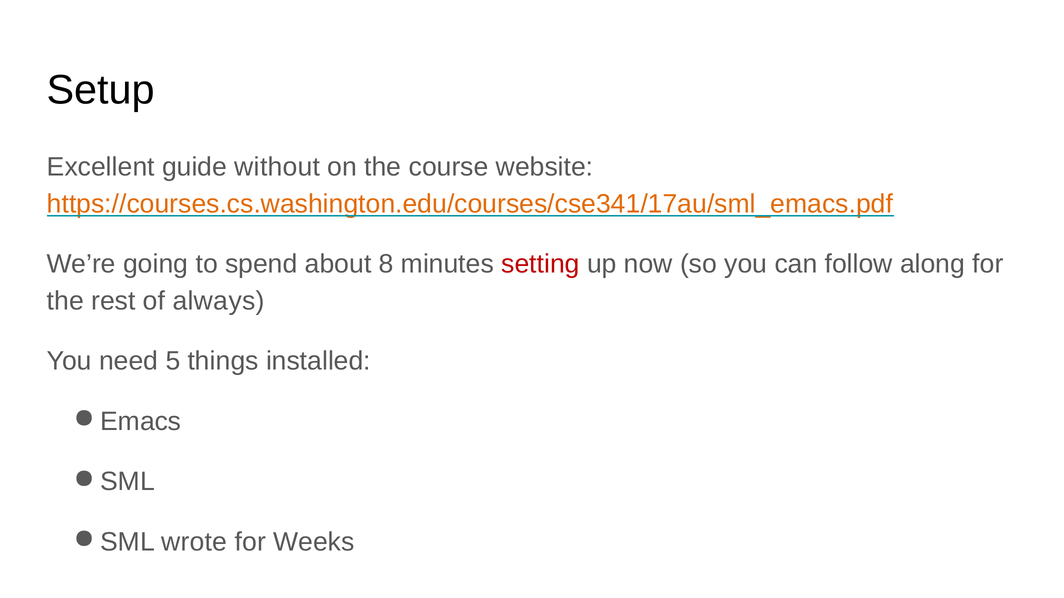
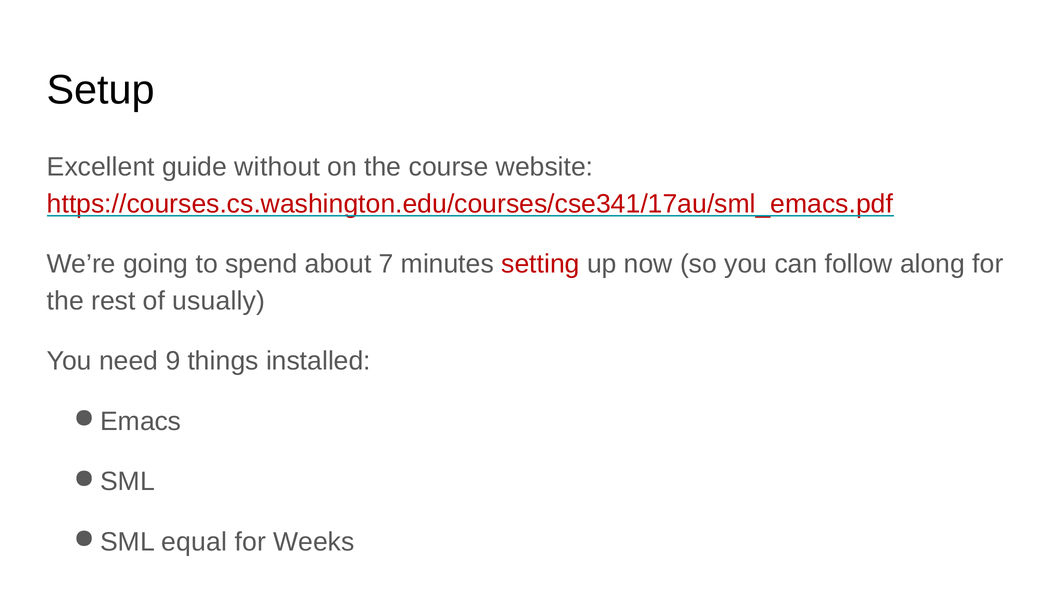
https://courses.cs.washington.edu/courses/cse341/17au/sml_emacs.pdf colour: orange -> red (470, 204)
8: 8 -> 7 (386, 264)
always: always -> usually (219, 301)
5: 5 -> 9 (173, 361)
wrote: wrote -> equal (194, 542)
